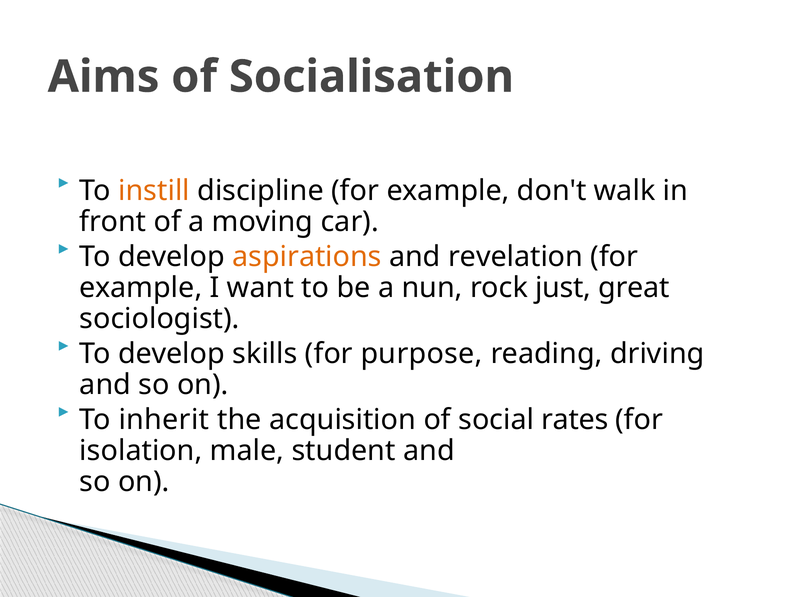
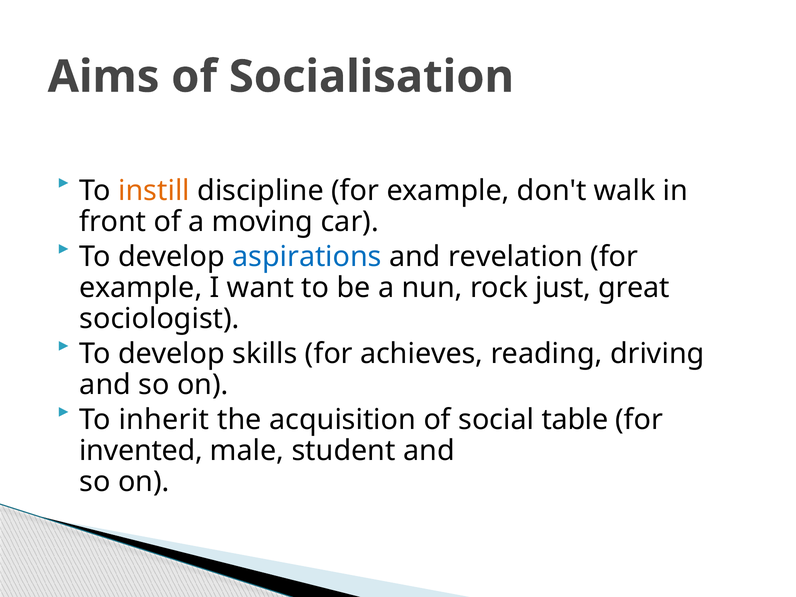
aspirations colour: orange -> blue (307, 257)
purpose: purpose -> achieves (422, 354)
rates: rates -> table (575, 420)
isolation: isolation -> invented (141, 451)
